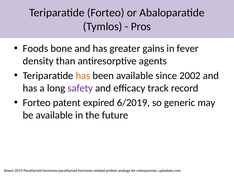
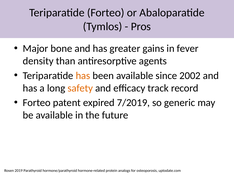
Foods: Foods -> Major (36, 48)
safety colour: purple -> orange (80, 88)
6/2019: 6/2019 -> 7/2019 (133, 102)
